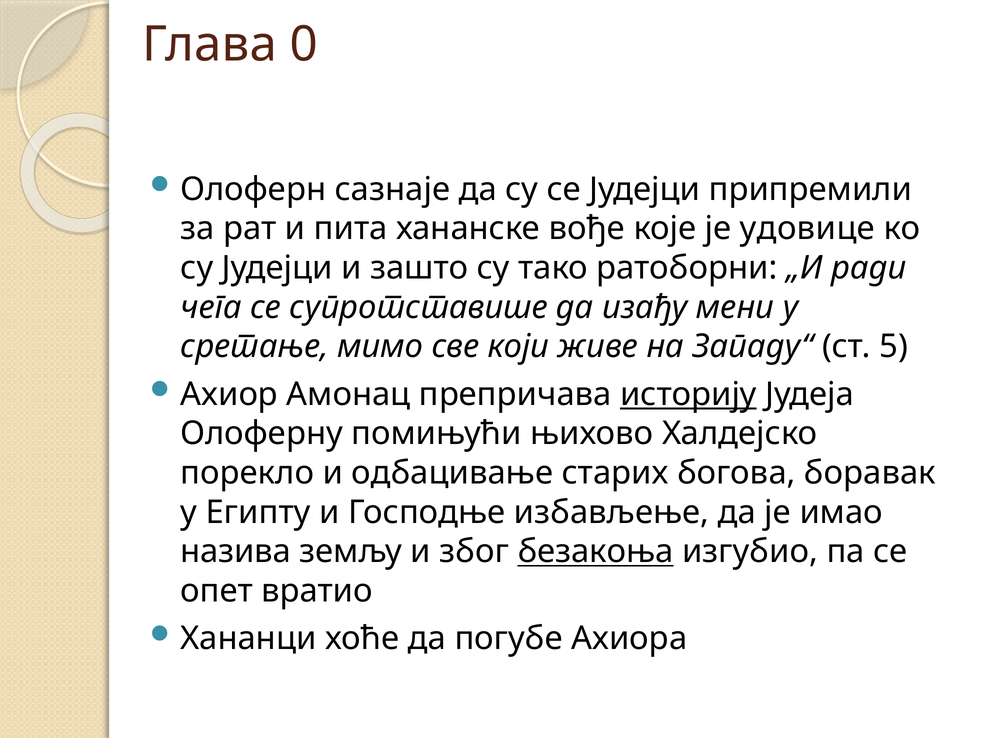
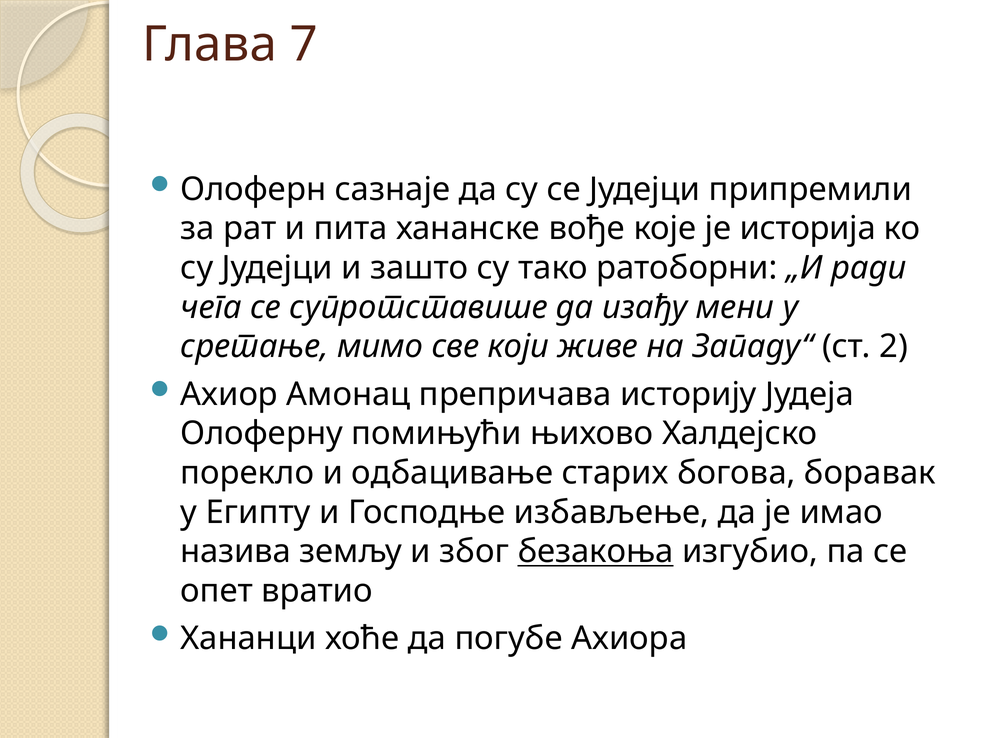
0: 0 -> 7 (304, 44)
удовице: удовице -> историја (808, 229)
5: 5 -> 2 (894, 347)
историју underline: present -> none (688, 395)
